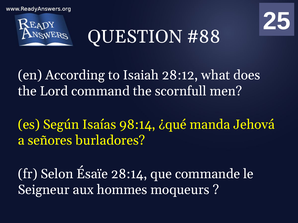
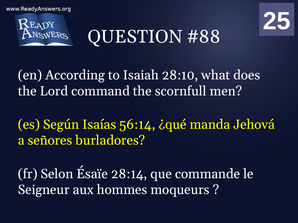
28:12: 28:12 -> 28:10 (180, 75)
98:14: 98:14 -> 56:14 (137, 125)
